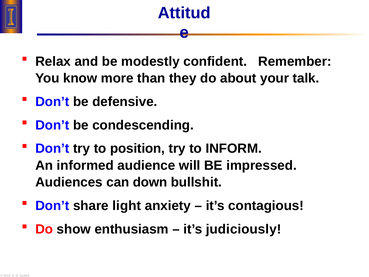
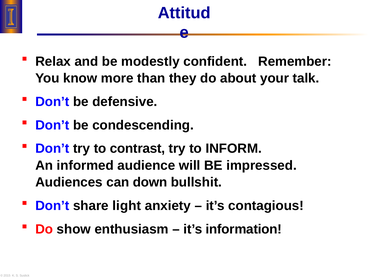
position: position -> contrast (138, 148)
judiciously: judiciously -> information (244, 229)
